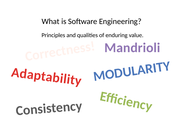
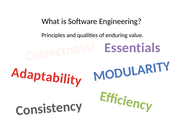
Mandrioli: Mandrioli -> Essentials (132, 48)
